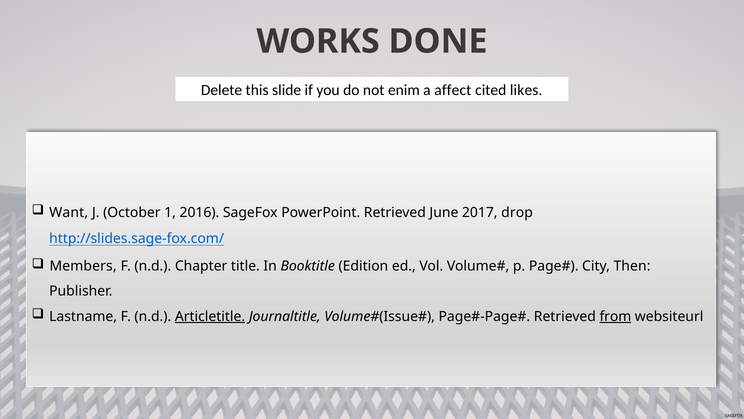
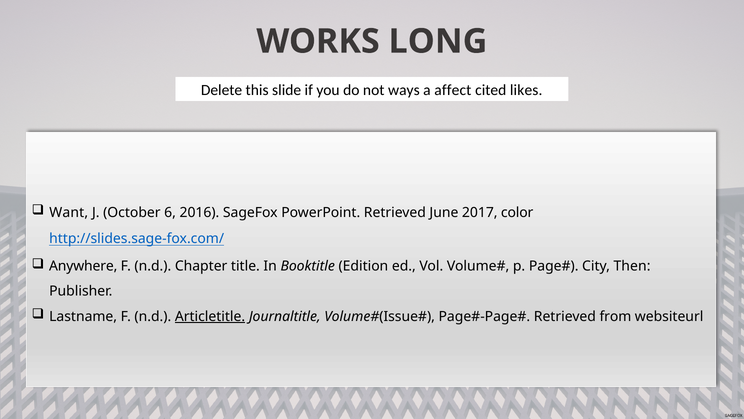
DONE: DONE -> LONG (438, 41)
enim: enim -> ways (404, 90)
1: 1 -> 6 (170, 212)
drop: drop -> color (517, 212)
Members: Members -> Anywhere (83, 266)
from underline: present -> none (615, 316)
